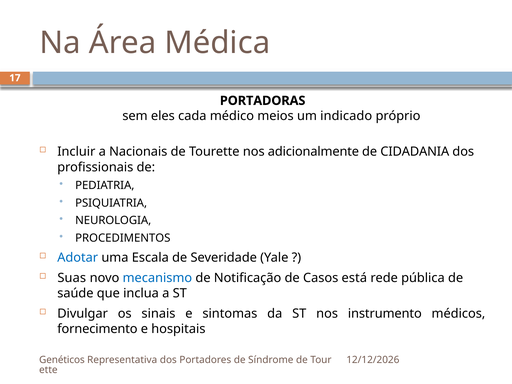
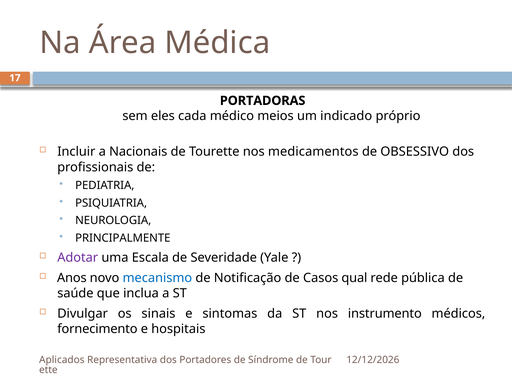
adicionalmente: adicionalmente -> medicamentos (313, 152)
CIDADANIA: CIDADANIA -> OBSESSIVO (415, 152)
PROCEDIMENTOS: PROCEDIMENTOS -> PRINCIPALMENTE (123, 238)
Adotar colour: blue -> purple (78, 258)
Suas: Suas -> Anos (72, 278)
está: está -> qual (354, 278)
Genéticos: Genéticos -> Aplicados (62, 360)
